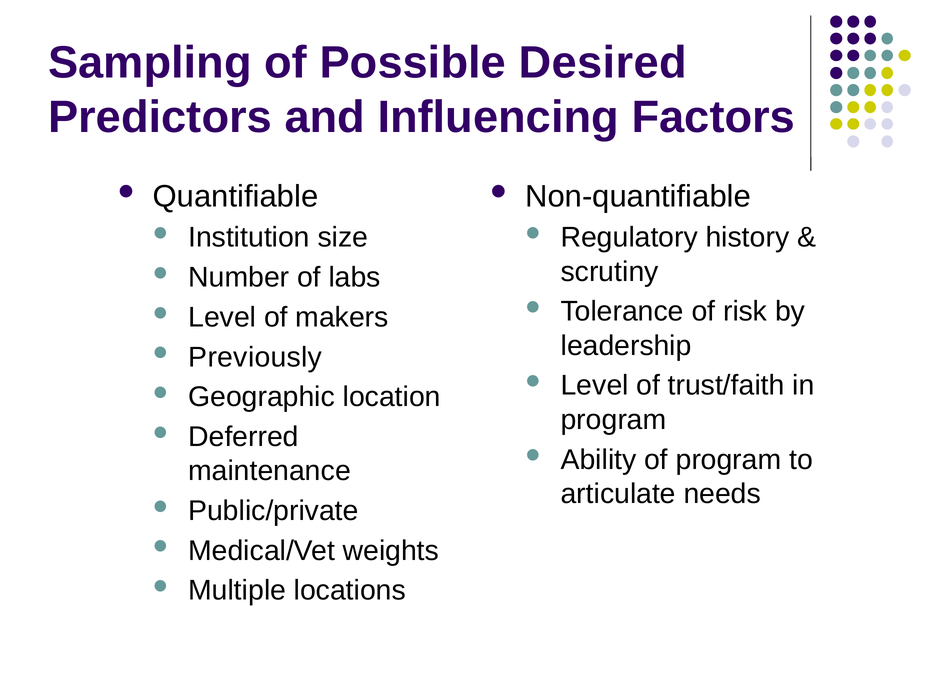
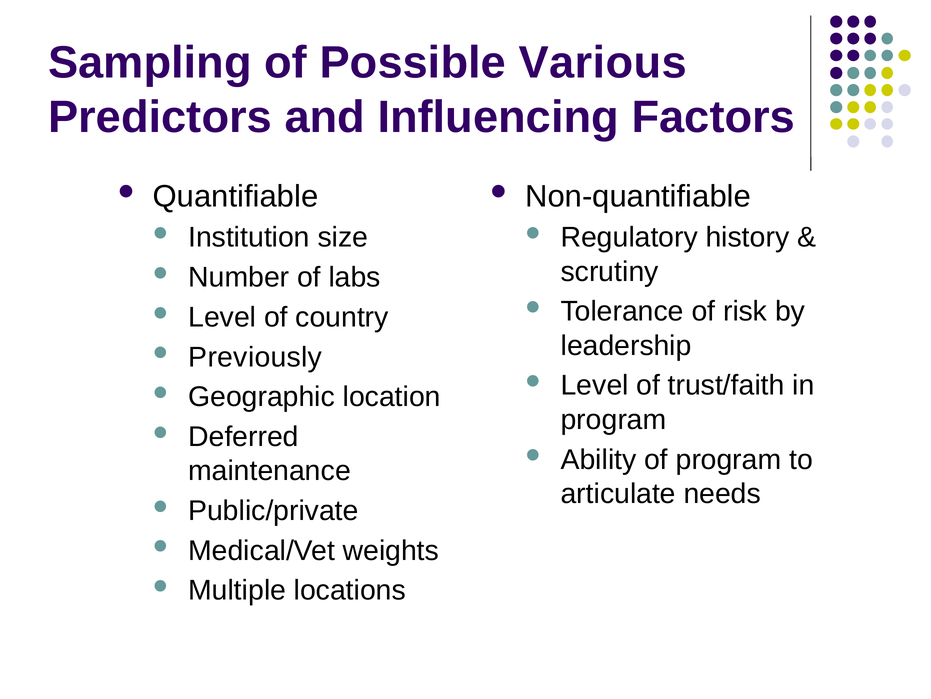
Desired: Desired -> Various (603, 63)
makers: makers -> country (342, 317)
